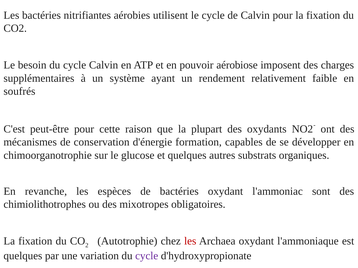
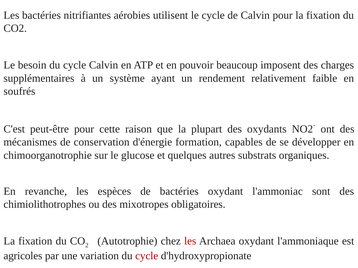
aérobiose: aérobiose -> beaucoup (237, 65)
quelques: quelques -> agricoles (23, 256)
cycle colour: purple -> red (147, 256)
